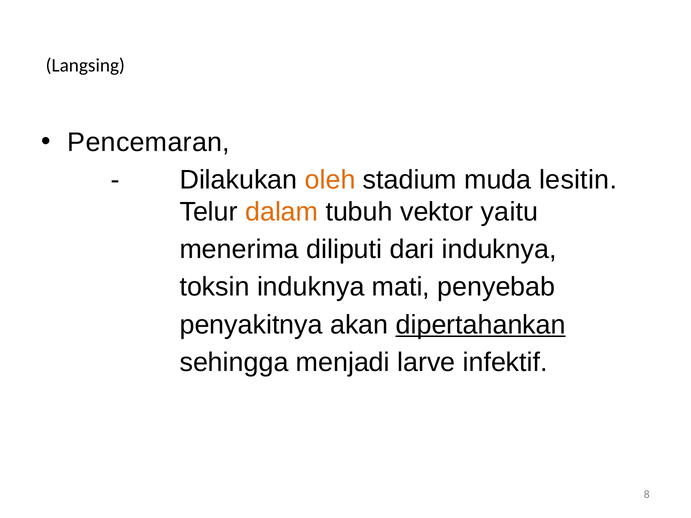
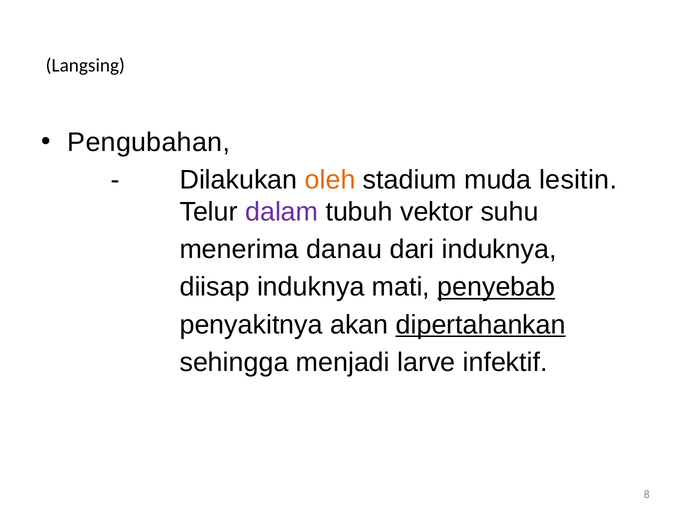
Pencemaran: Pencemaran -> Pengubahan (149, 142)
dalam colour: orange -> purple (282, 212)
yaitu: yaitu -> suhu (510, 212)
diliputi: diliputi -> danau (344, 250)
toksin: toksin -> diisap (215, 287)
penyebab underline: none -> present (496, 287)
